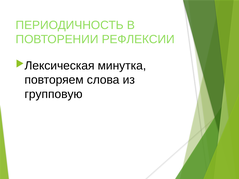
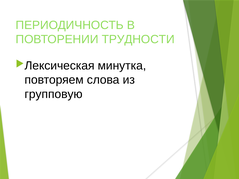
РЕФЛЕКСИИ: РЕФЛЕКСИИ -> ТРУДНОСТИ (138, 39)
